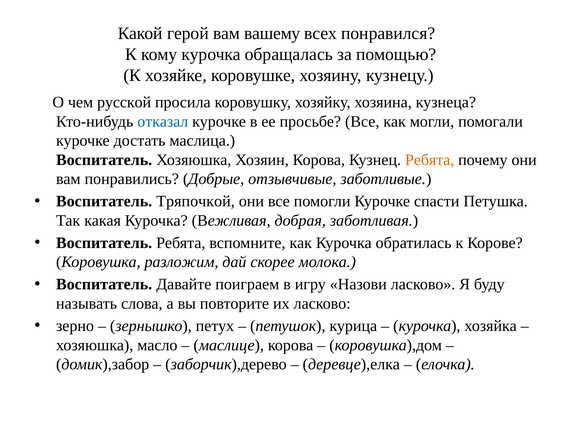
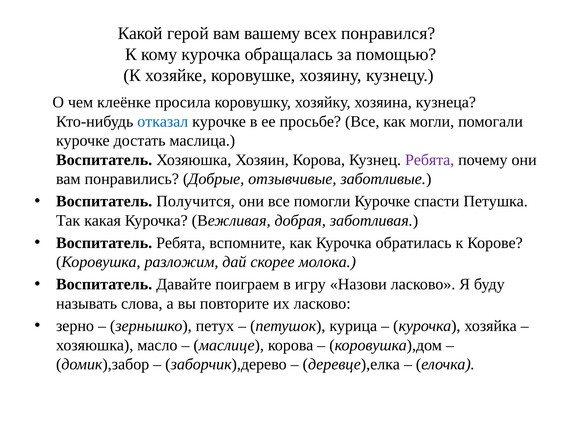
русской: русской -> клеёнке (124, 102)
Ребята colour: orange -> purple (430, 160)
Тряпочкой: Тряпочкой -> Получится (196, 201)
